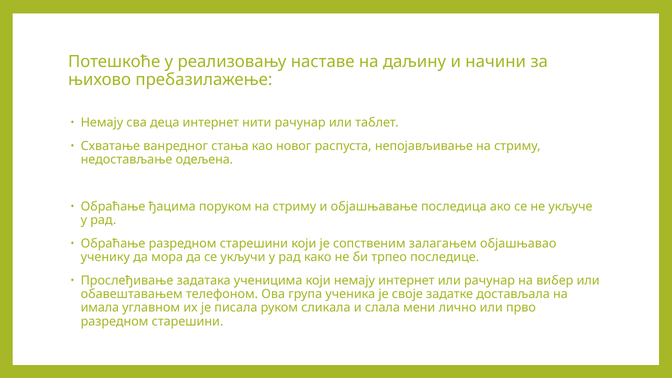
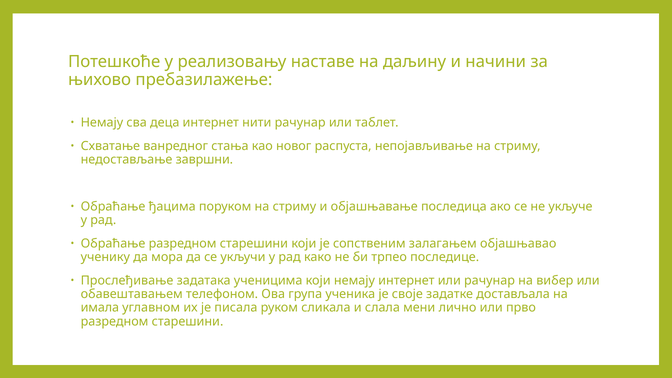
одељена: одељена -> завршни (204, 160)
